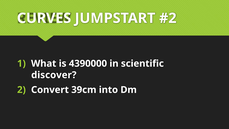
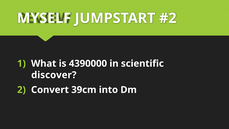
CURVES: CURVES -> MYSELF (44, 18)
